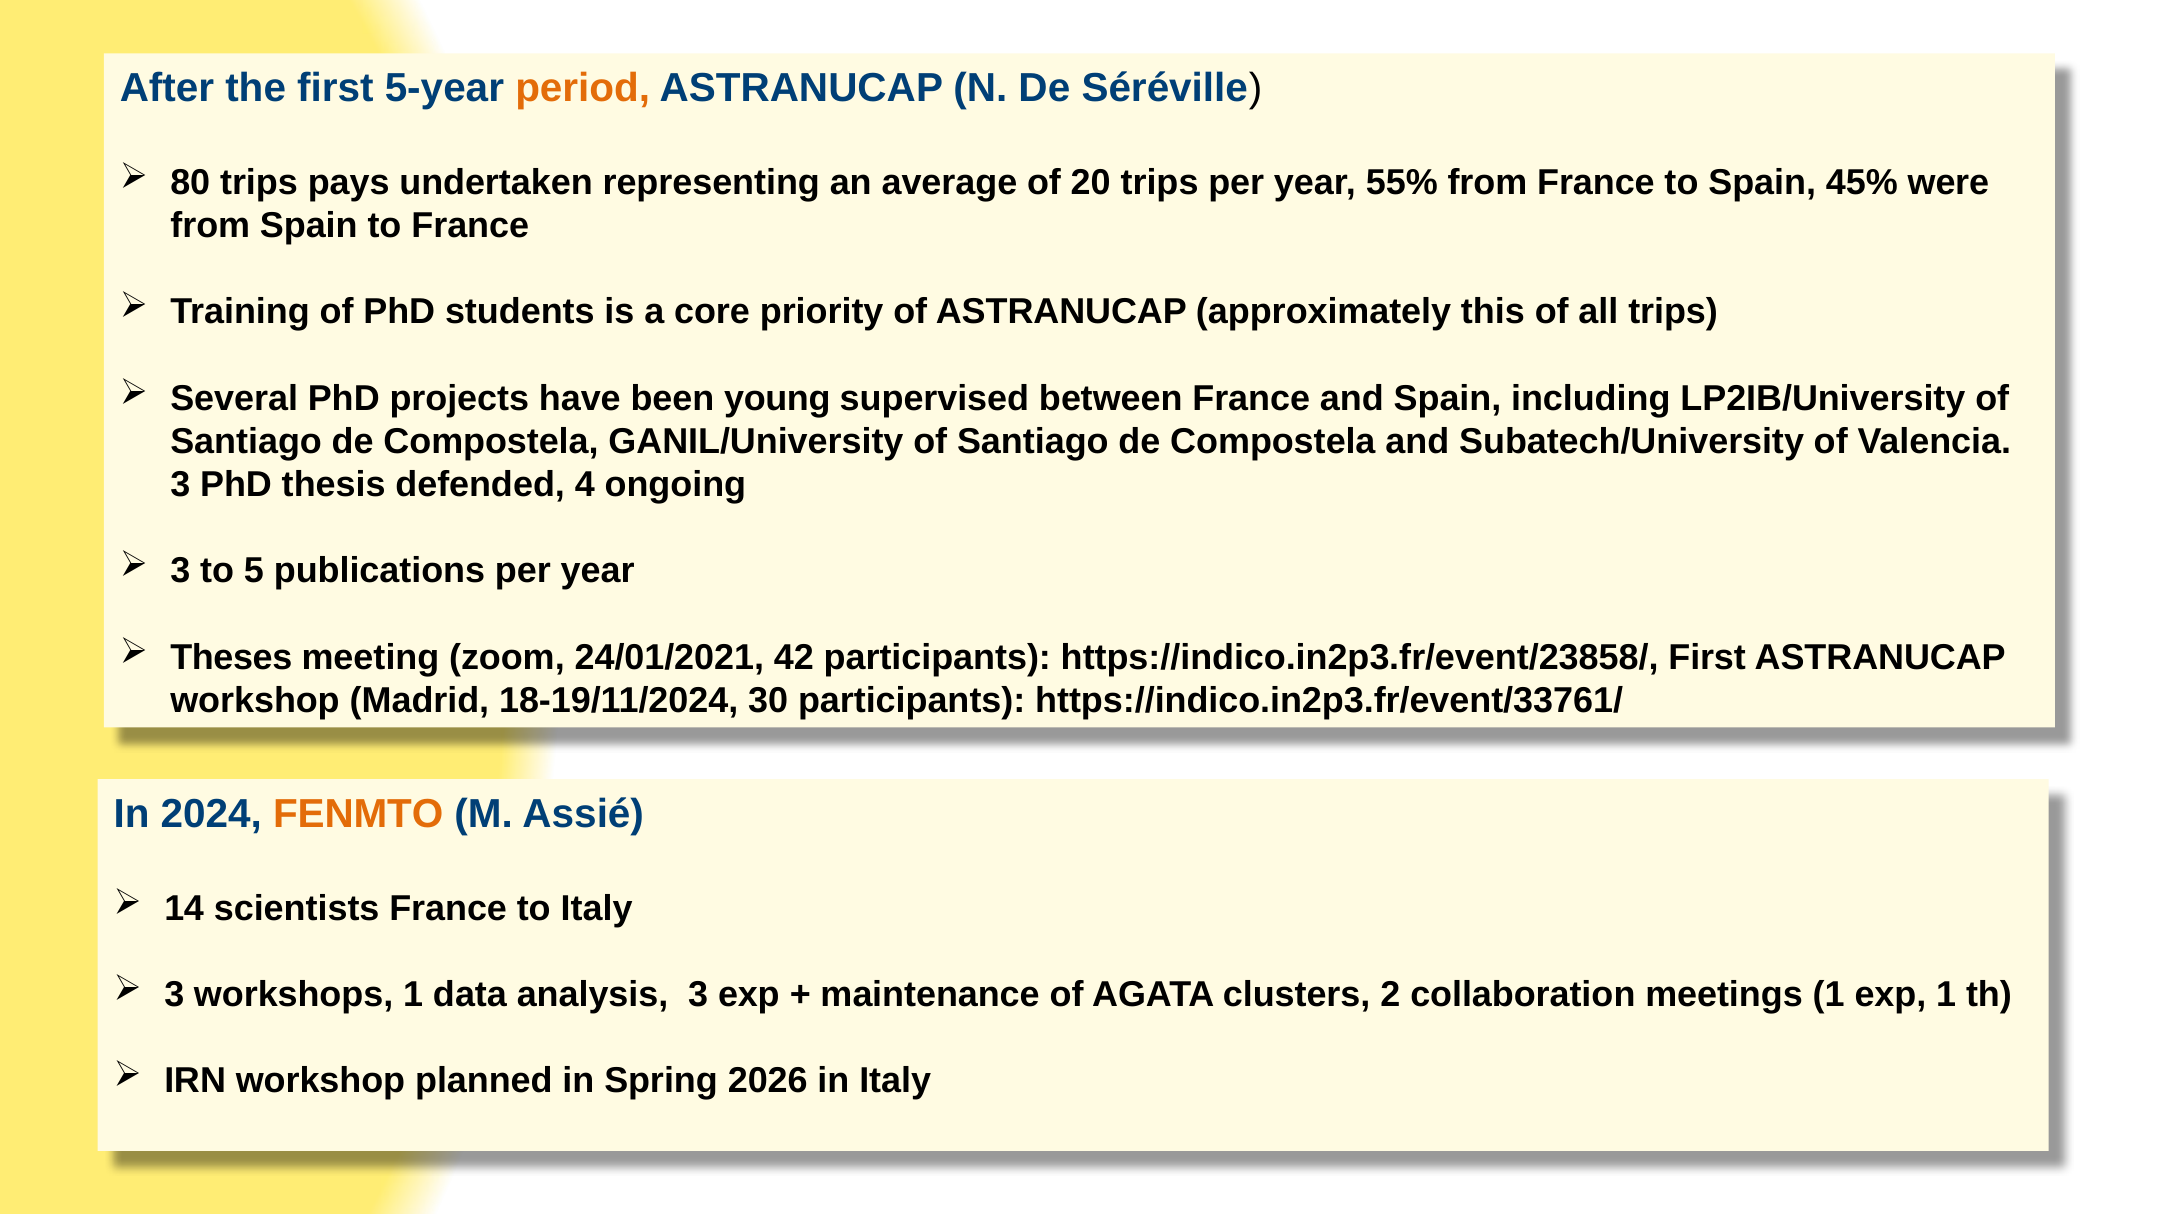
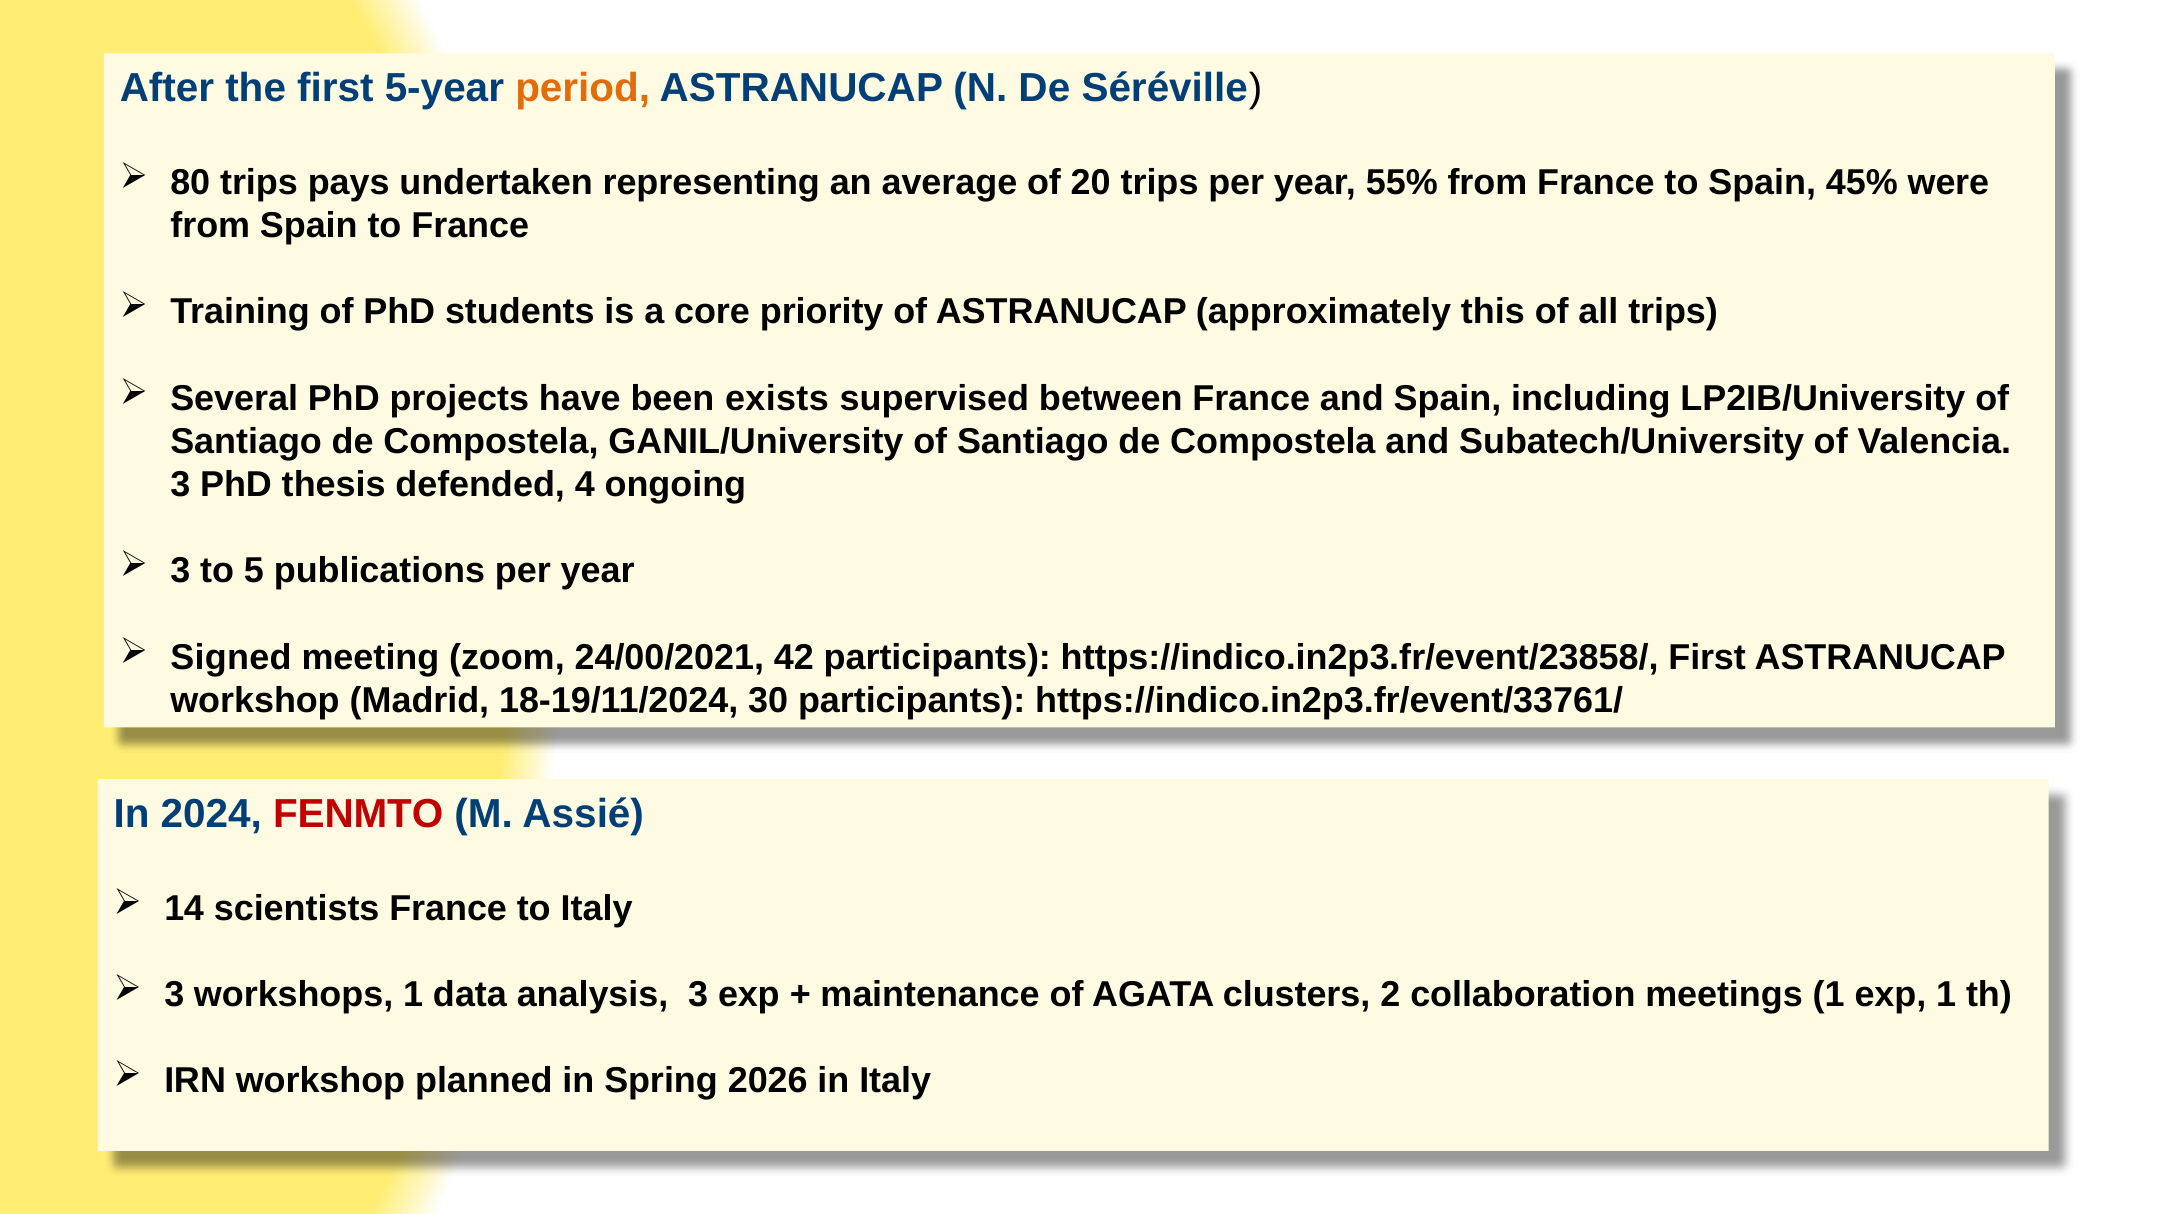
young: young -> exists (777, 398)
Theses: Theses -> Signed (231, 657)
24/01/2021: 24/01/2021 -> 24/00/2021 (669, 657)
FENMTO colour: orange -> red (358, 814)
